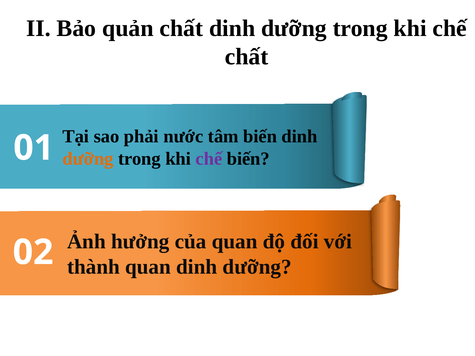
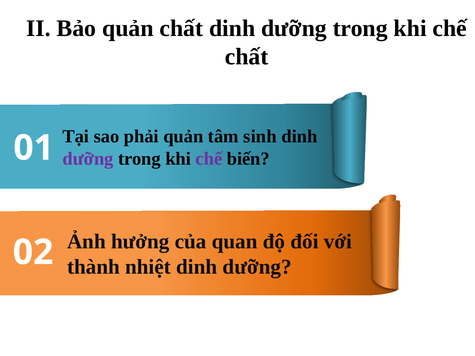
phải nước: nước -> quản (183, 137)
tâm biến: biến -> sinh (260, 137)
dưỡng colour: orange -> purple (88, 159)
thành quan: quan -> nhiệt (148, 267)
